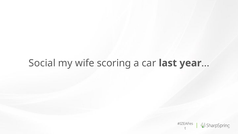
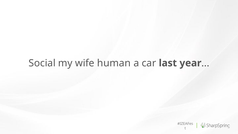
scoring: scoring -> human (114, 63)
